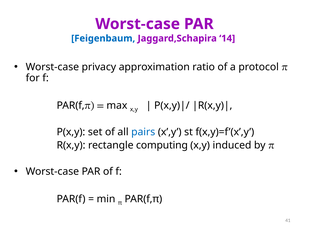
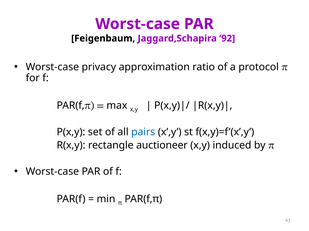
Feigenbaum colour: blue -> black (103, 39)
14: 14 -> 92 (227, 39)
computing: computing -> auctioneer (162, 146)
